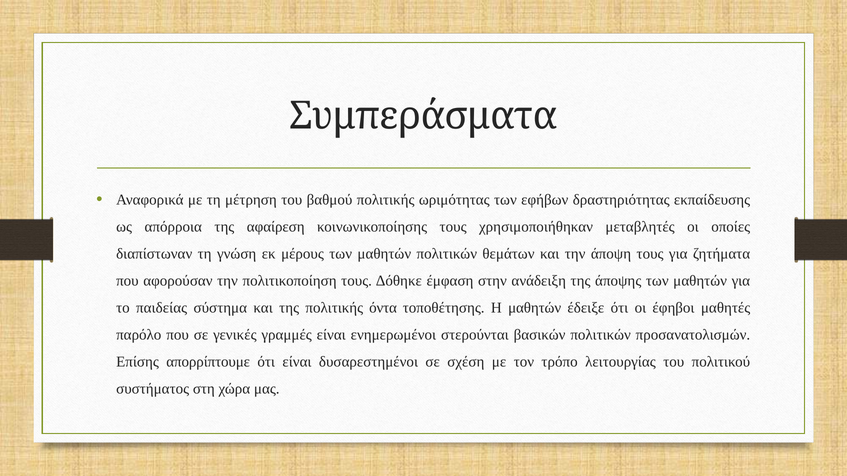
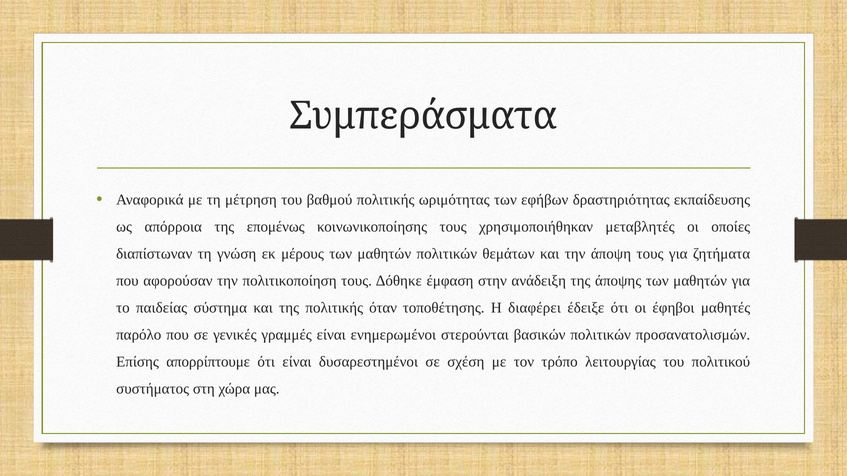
αφαίρεση: αφαίρεση -> επομένως (276, 227)
όντα: όντα -> όταν (383, 308)
Η μαθητών: μαθητών -> διαφέρει (535, 308)
